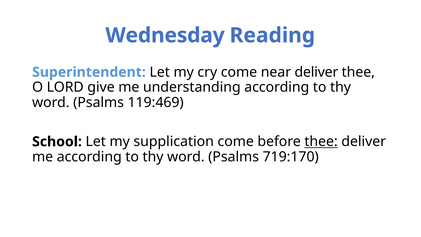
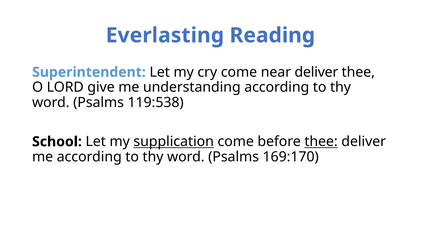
Wednesday: Wednesday -> Everlasting (165, 35)
119:469: 119:469 -> 119:538 (156, 102)
supplication underline: none -> present (174, 142)
719:170: 719:170 -> 169:170 (291, 157)
